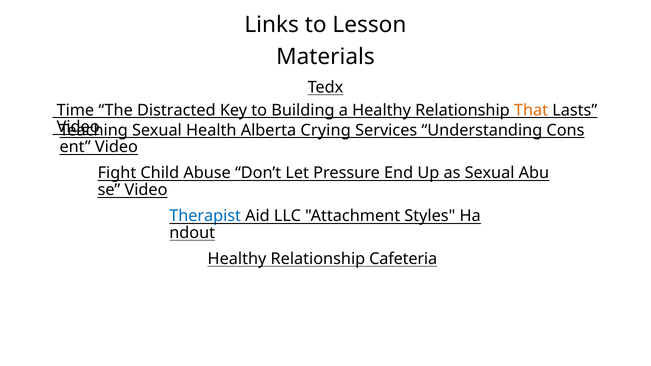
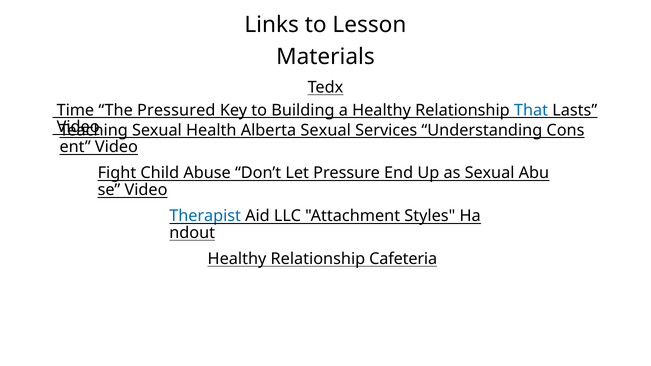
Distracted: Distracted -> Pressured (176, 110)
That colour: orange -> blue (531, 110)
Alberta Crying: Crying -> Sexual (326, 130)
